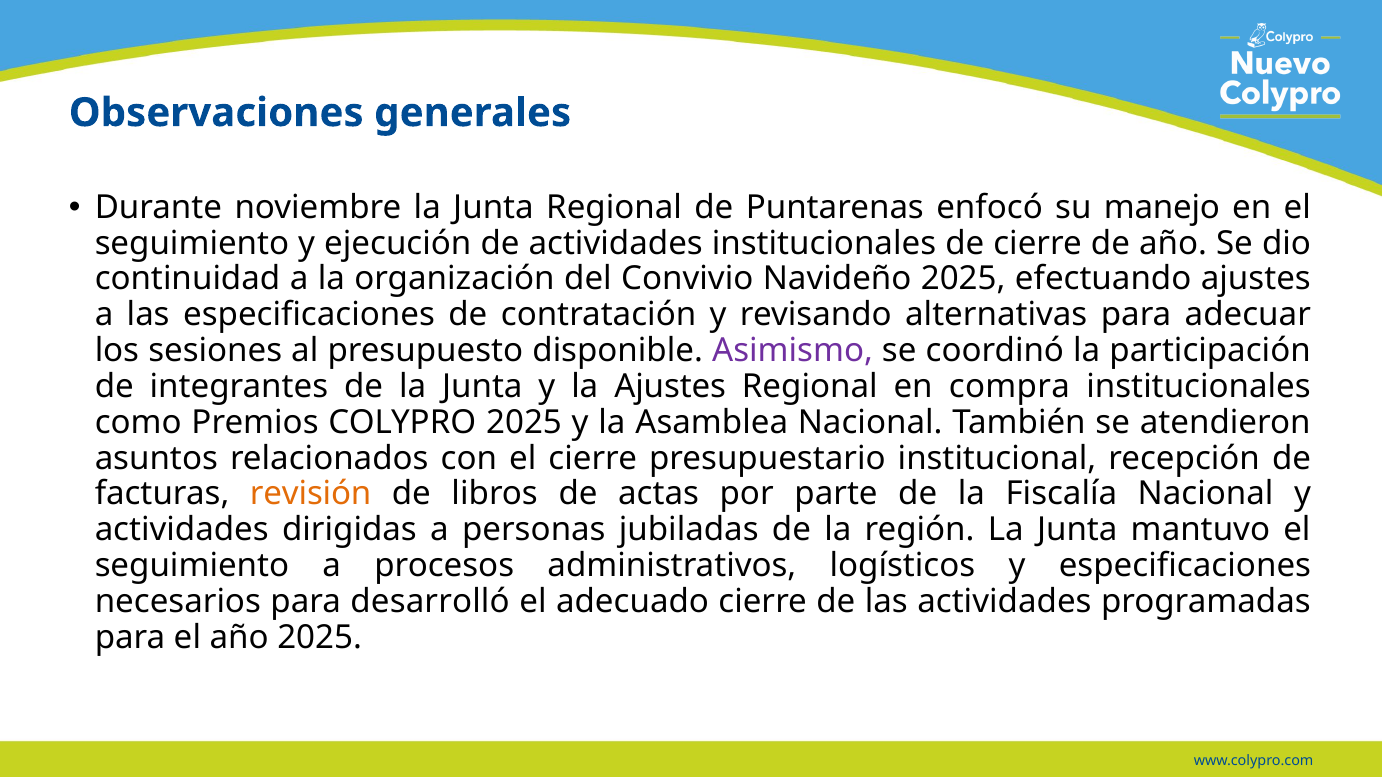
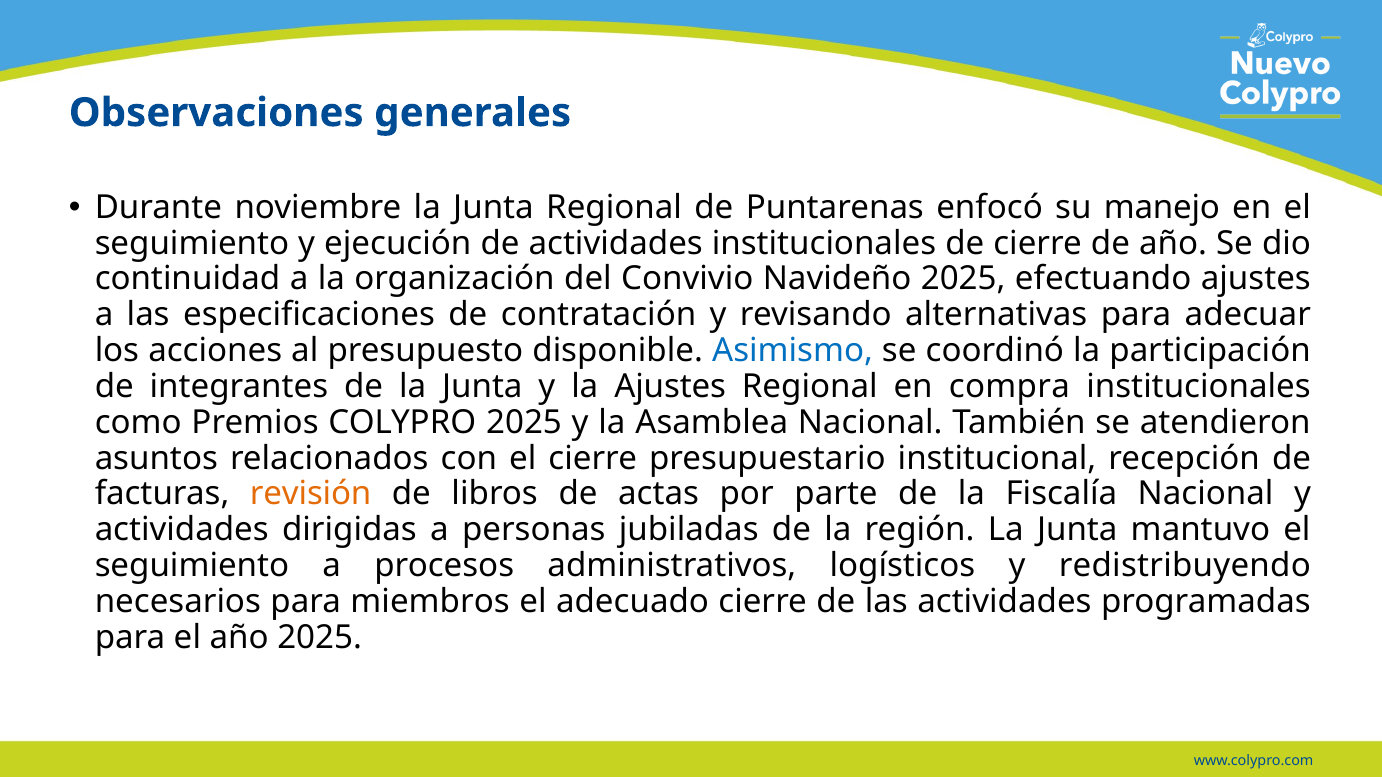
sesiones: sesiones -> acciones (215, 351)
Asimismo colour: purple -> blue (793, 351)
y especificaciones: especificaciones -> redistribuyendo (1185, 566)
desarrolló: desarrolló -> miembros (430, 602)
